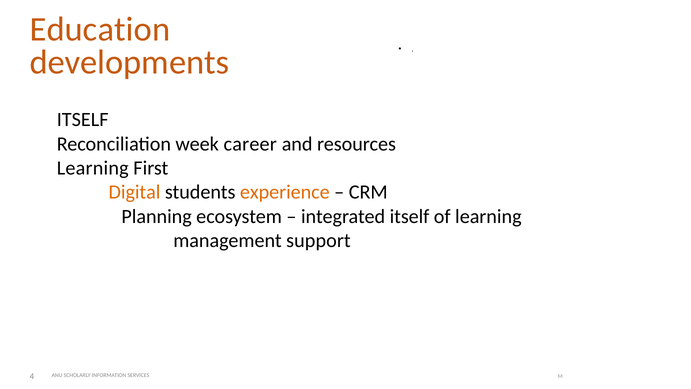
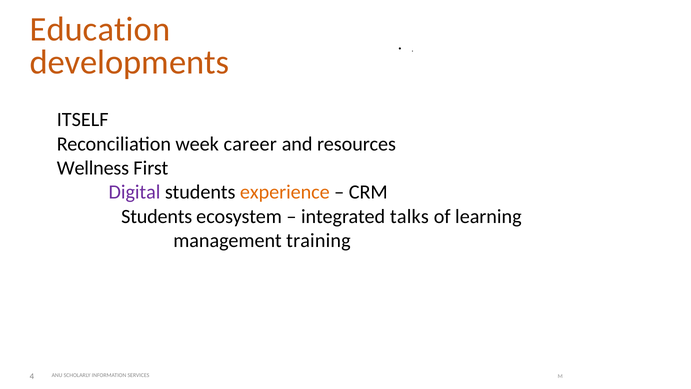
Learning: Learning -> Wellness (93, 168)
Digital colour: orange -> purple (134, 192)
Planning: Planning -> Students (157, 216)
integrated itself: itself -> talks (409, 216)
support: support -> training (318, 241)
